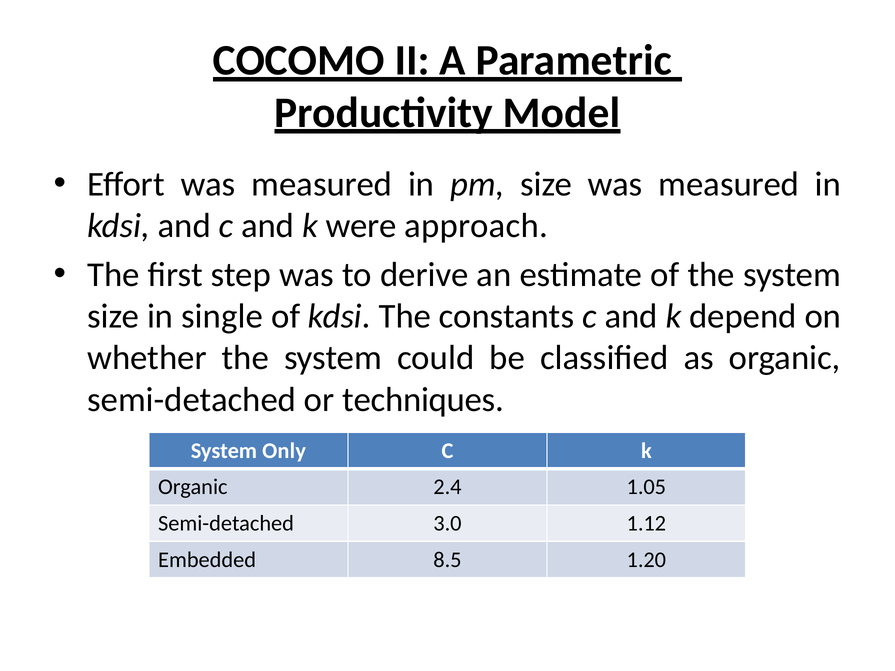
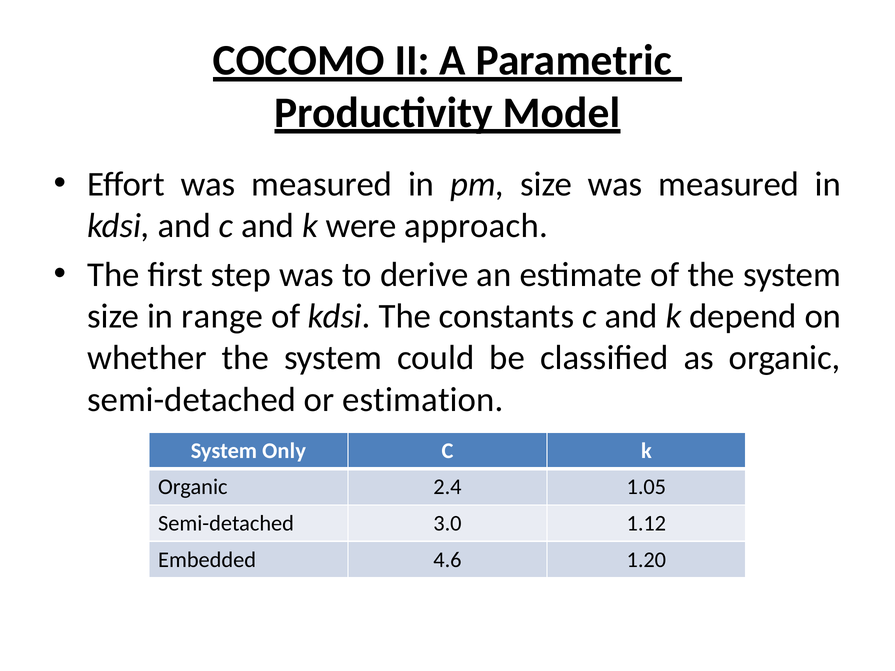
single: single -> range (222, 316)
techniques: techniques -> estimation (423, 400)
8.5: 8.5 -> 4.6 (447, 560)
